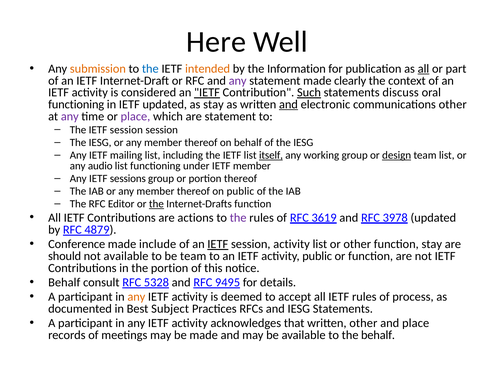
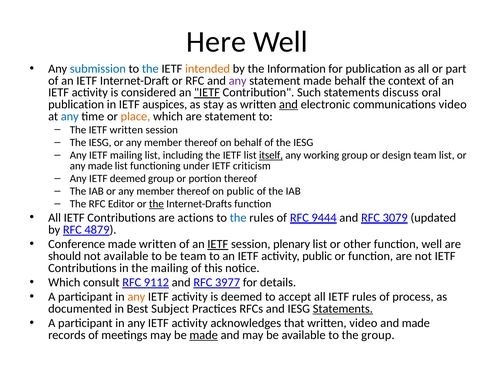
submission colour: orange -> blue (98, 69)
all underline: present -> none (423, 69)
made clearly: clearly -> behalf (350, 81)
Such underline: present -> none (309, 92)
functioning: functioning -> publication (76, 104)
IETF updated: updated -> auspices (165, 104)
communications other: other -> video (453, 104)
any colour: purple -> blue (70, 116)
place colour: purple -> orange (135, 116)
The IETF session: session -> written (126, 130)
design underline: present -> none (397, 155)
any audio: audio -> made (100, 166)
IETF member: member -> criticism (252, 166)
IETF sessions: sessions -> deemed (128, 178)
the colour: purple -> blue (238, 217)
3619: 3619 -> 9444 (324, 217)
3978: 3978 -> 3079 (395, 217)
made include: include -> written (158, 244)
session activity: activity -> plenary (292, 244)
function stay: stay -> well (432, 244)
the portion: portion -> mailing (170, 268)
Behalf: Behalf -> Which (64, 282)
5328: 5328 -> 9112 (156, 282)
9495: 9495 -> 3977 (228, 282)
Statements underline: none -> present (343, 308)
written other: other -> video (363, 323)
and place: place -> made (416, 323)
made underline: none -> present (204, 335)
the behalf: behalf -> group (378, 335)
